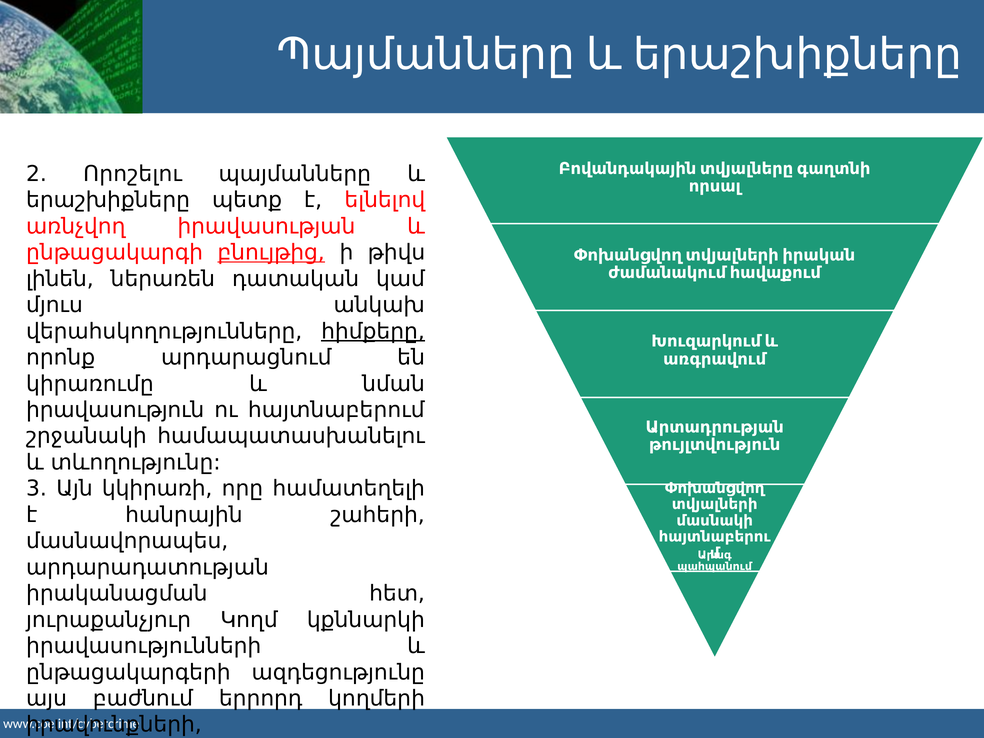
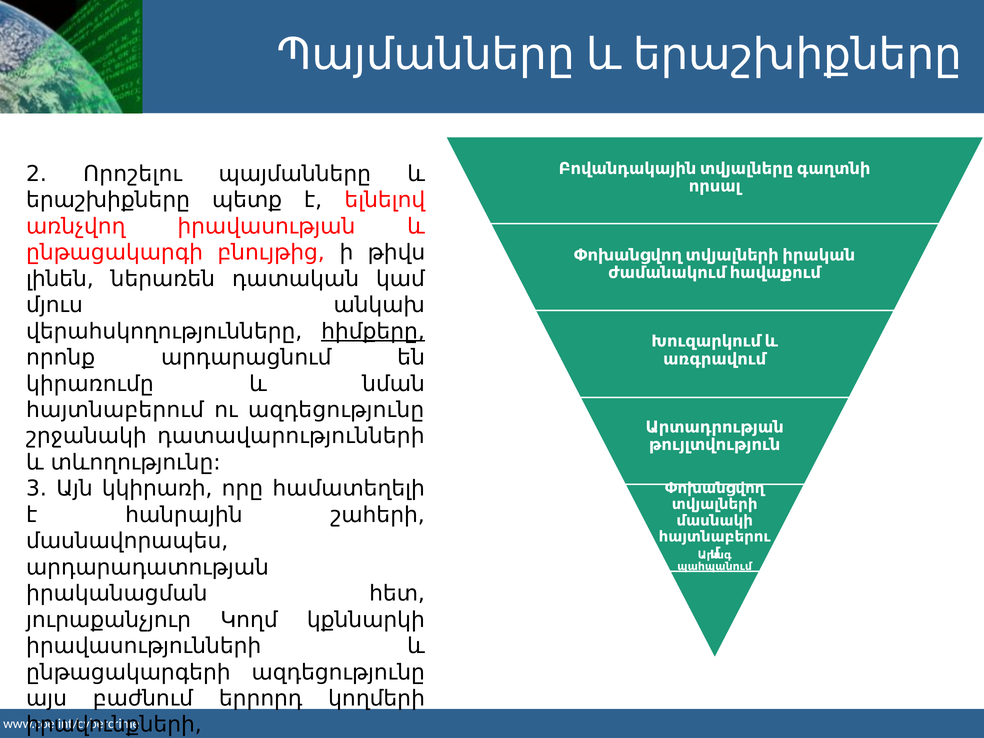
բնույթից underline: present -> none (271, 253)
իրավասություն: իրավասություն -> հայտնաբերում (115, 410)
ու հայտնաբերում: հայտնաբերում -> ազդեցությունը (336, 410)
համապատասխանելու: համապատասխանելու -> դատավարությունների (291, 436)
